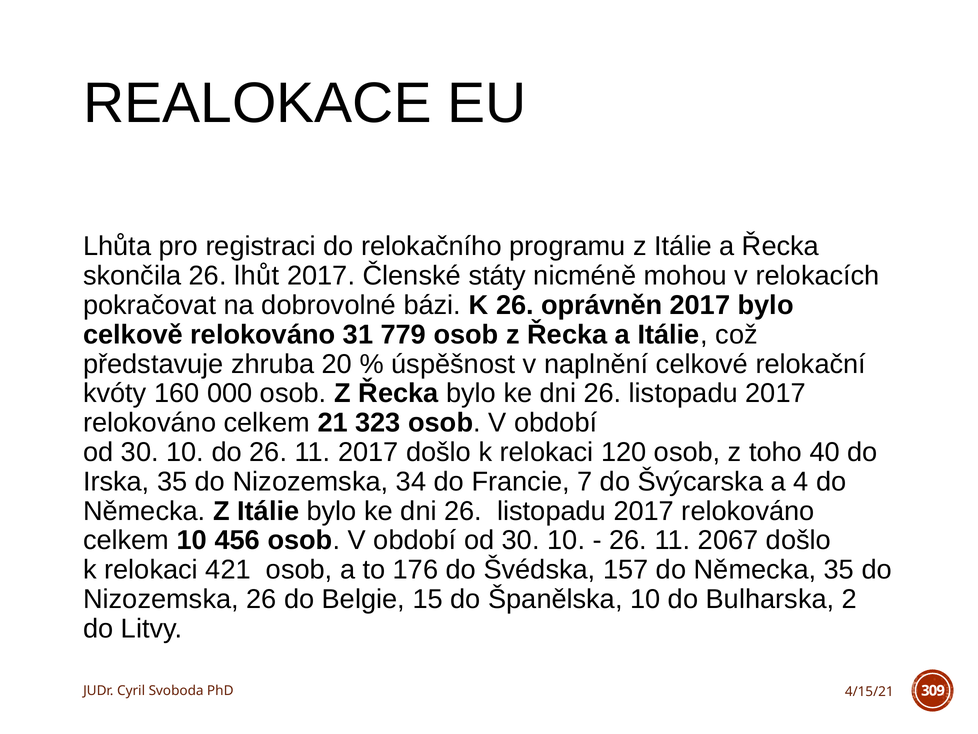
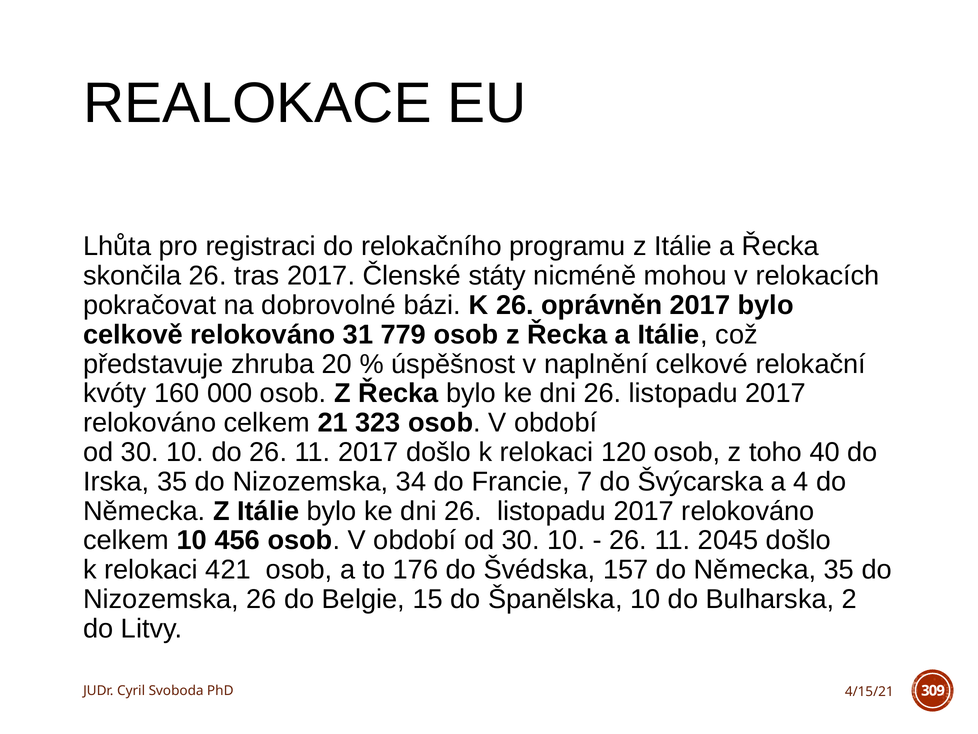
lhůt: lhůt -> tras (257, 276)
2067: 2067 -> 2045 (728, 540)
